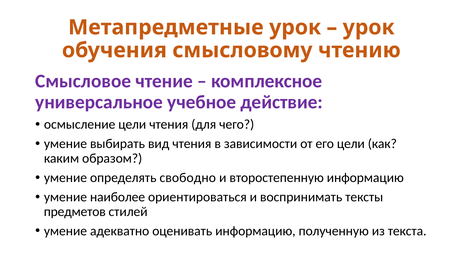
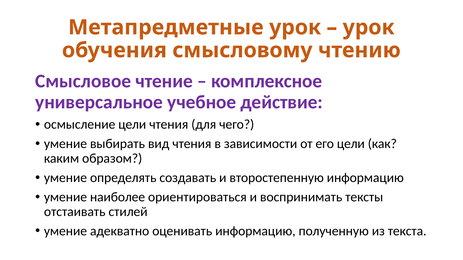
свободно: свободно -> создавать (188, 178)
предметов: предметов -> отстаивать (75, 212)
